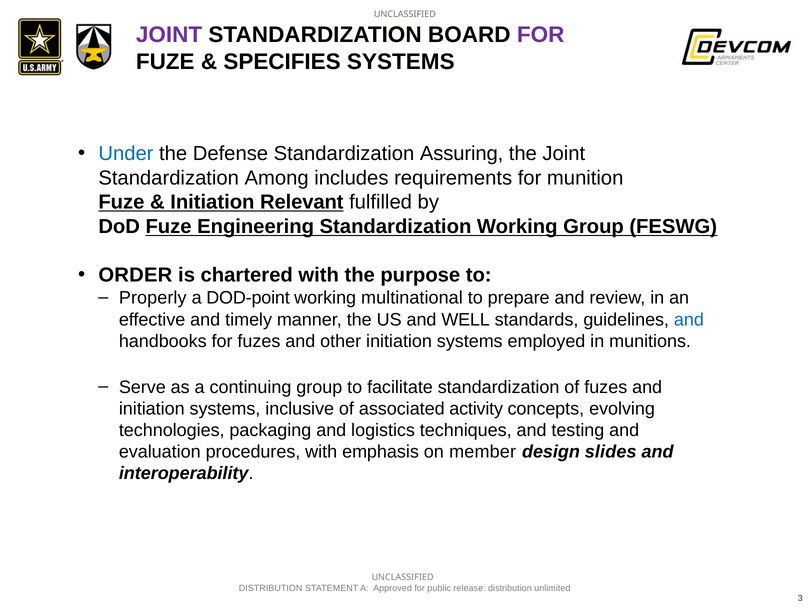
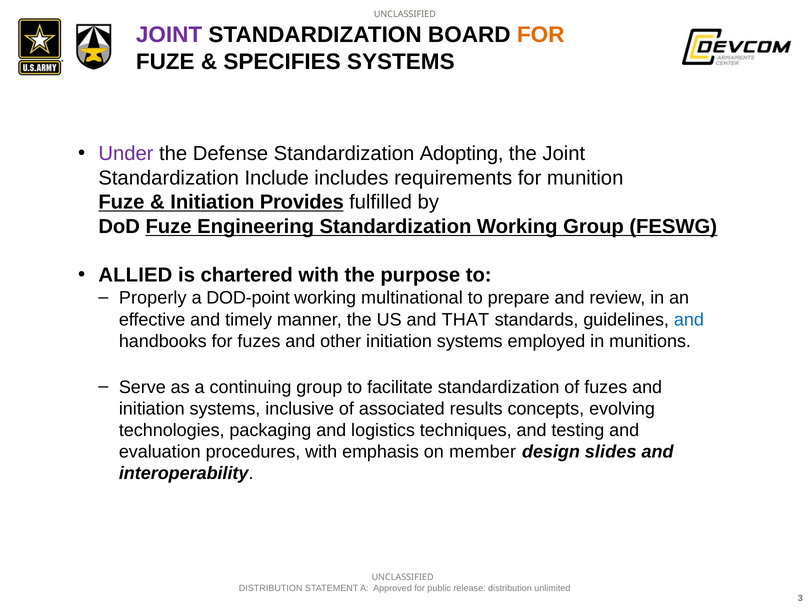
FOR colour: purple -> orange (541, 35)
Under colour: blue -> purple (126, 153)
Assuring: Assuring -> Adopting (462, 153)
Among: Among -> Include (277, 178)
Relevant: Relevant -> Provides (302, 202)
ORDER: ORDER -> ALLIED (135, 275)
WELL: WELL -> THAT (465, 319)
activity: activity -> results (476, 408)
